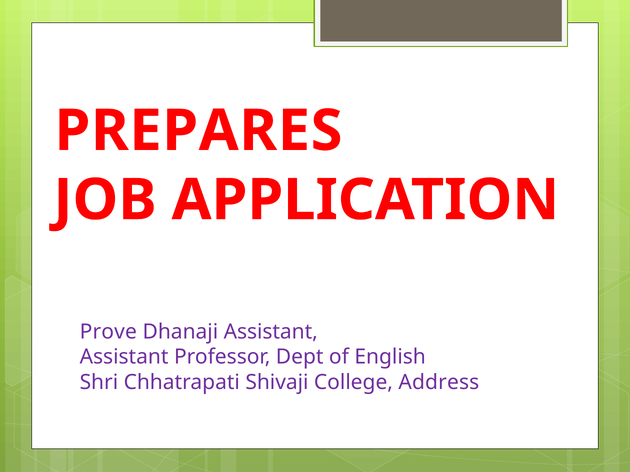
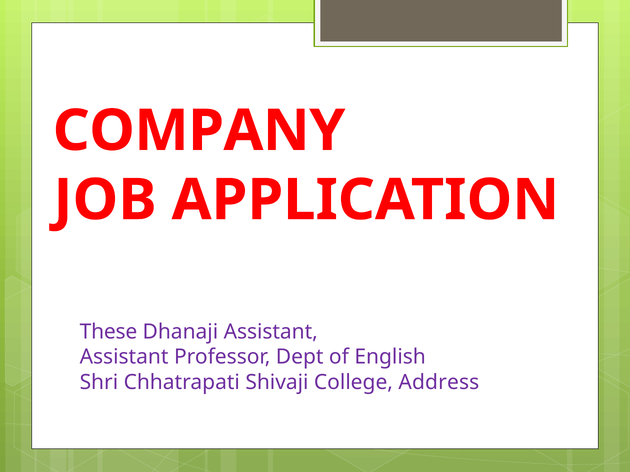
PREPARES: PREPARES -> COMPANY (199, 131)
Prove: Prove -> These (108, 332)
